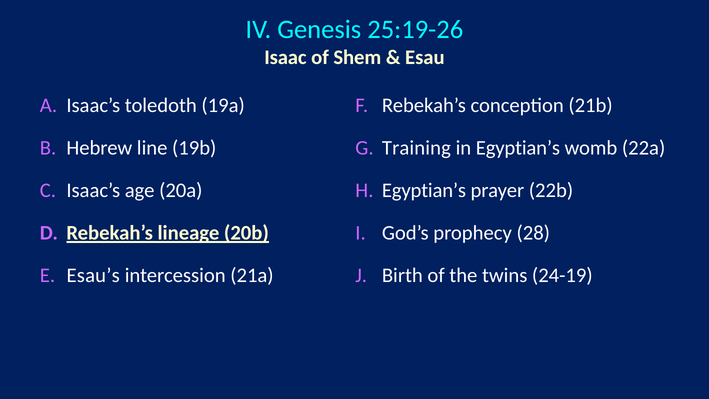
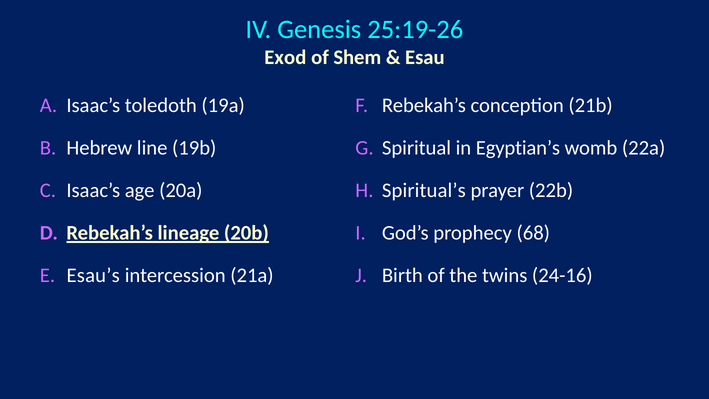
Isaac: Isaac -> Exod (285, 57)
Training: Training -> Spiritual (416, 148)
Egyptian’s: Egyptian’s -> Spiritual’s (424, 190)
28: 28 -> 68 (533, 233)
24-19: 24-19 -> 24-16 (562, 275)
